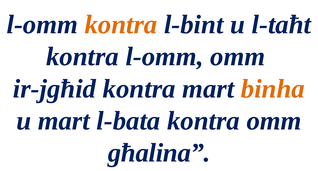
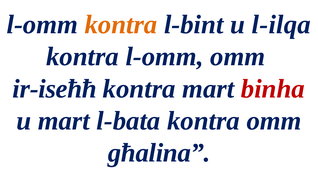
l-taħt: l-taħt -> l-ilqa (281, 25)
ir-jgħid: ir-jgħid -> ir-iseħħ (55, 89)
binha colour: orange -> red (273, 89)
